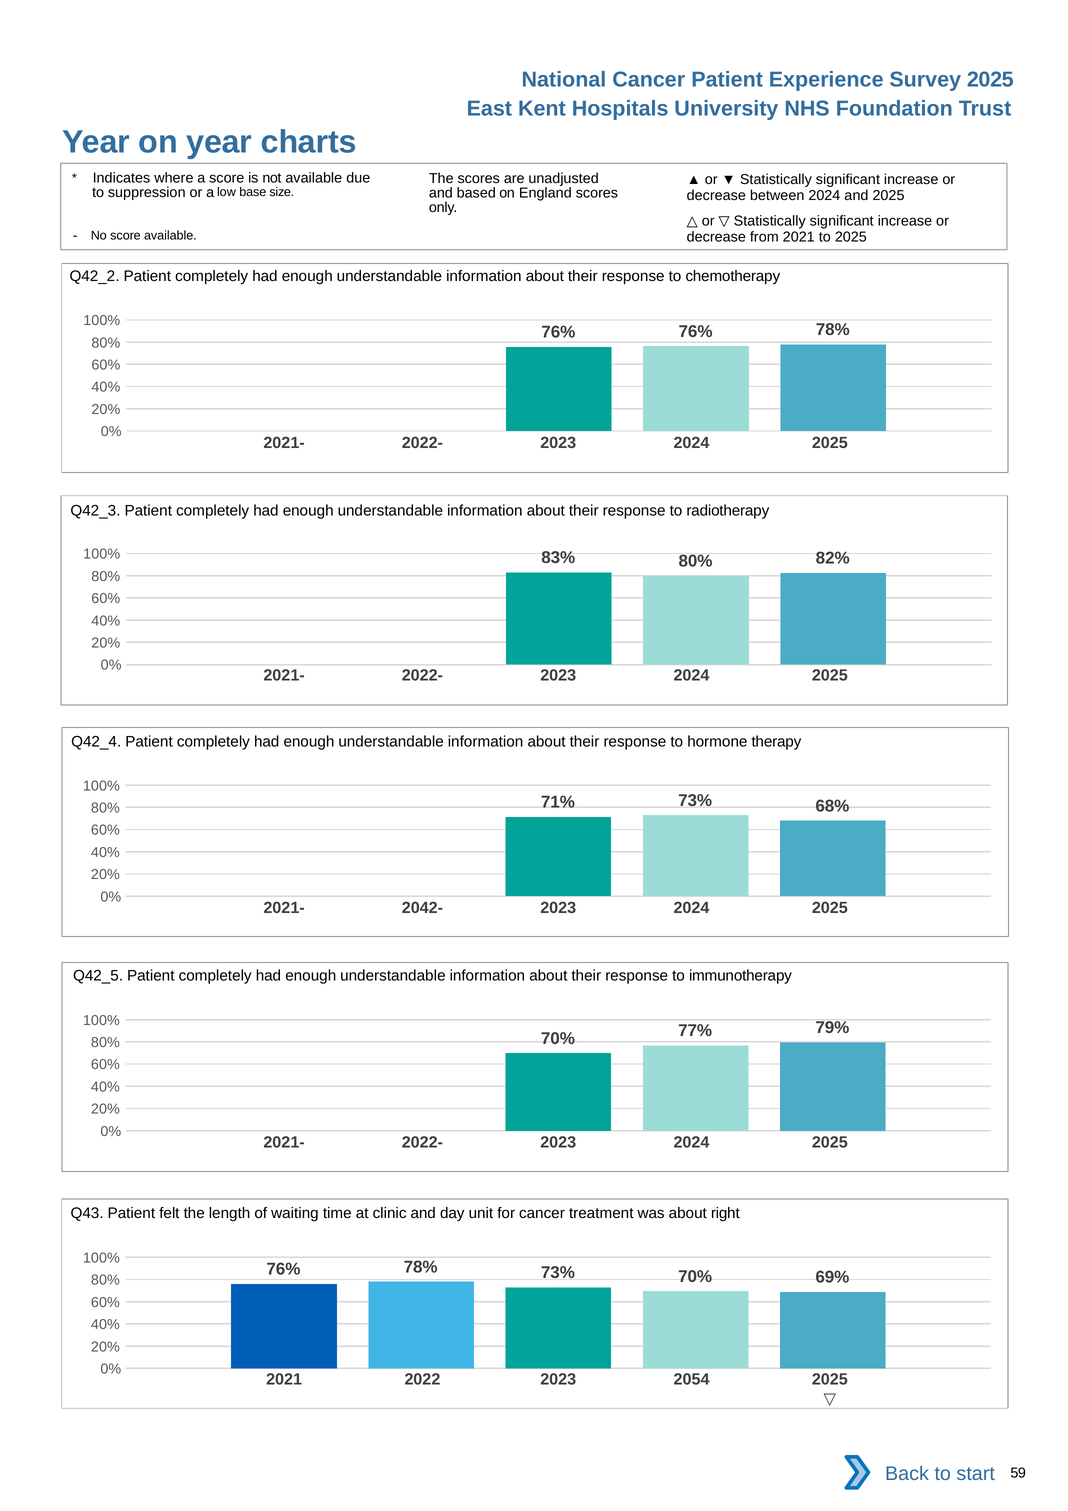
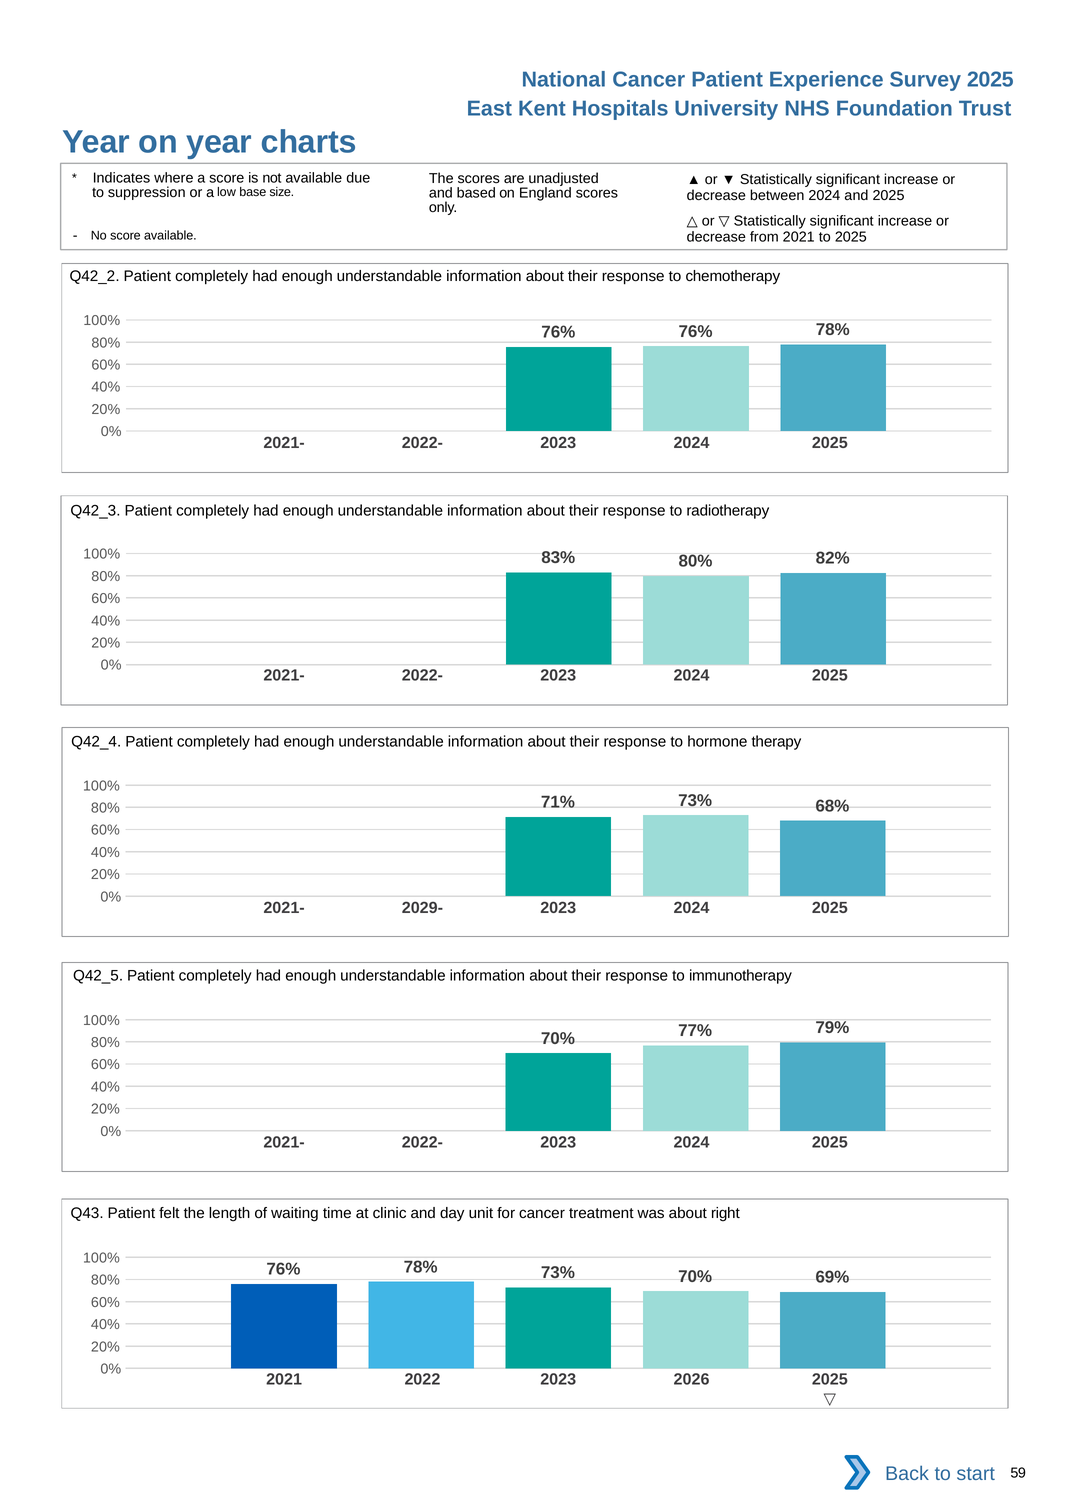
2042-: 2042- -> 2029- (422, 908)
2054: 2054 -> 2026 (692, 1380)
